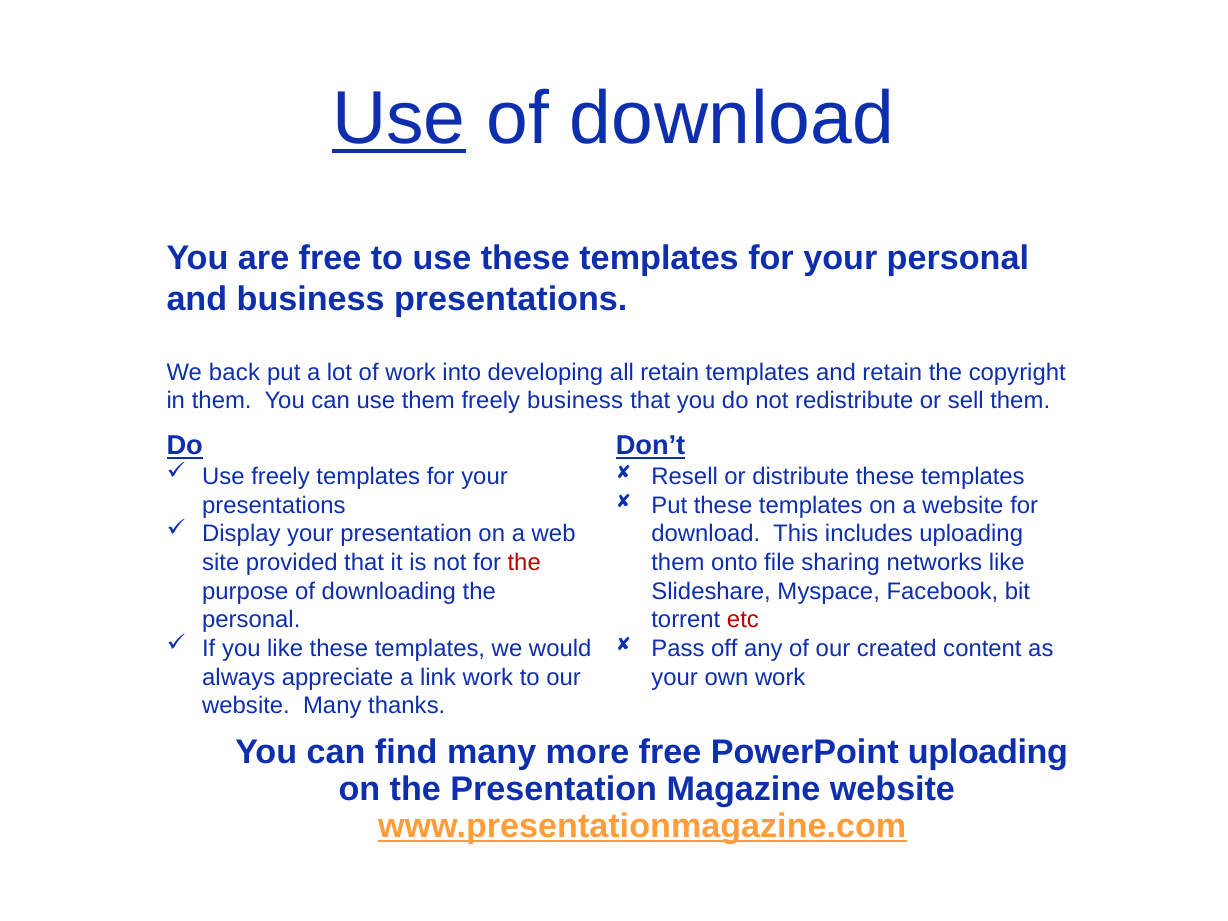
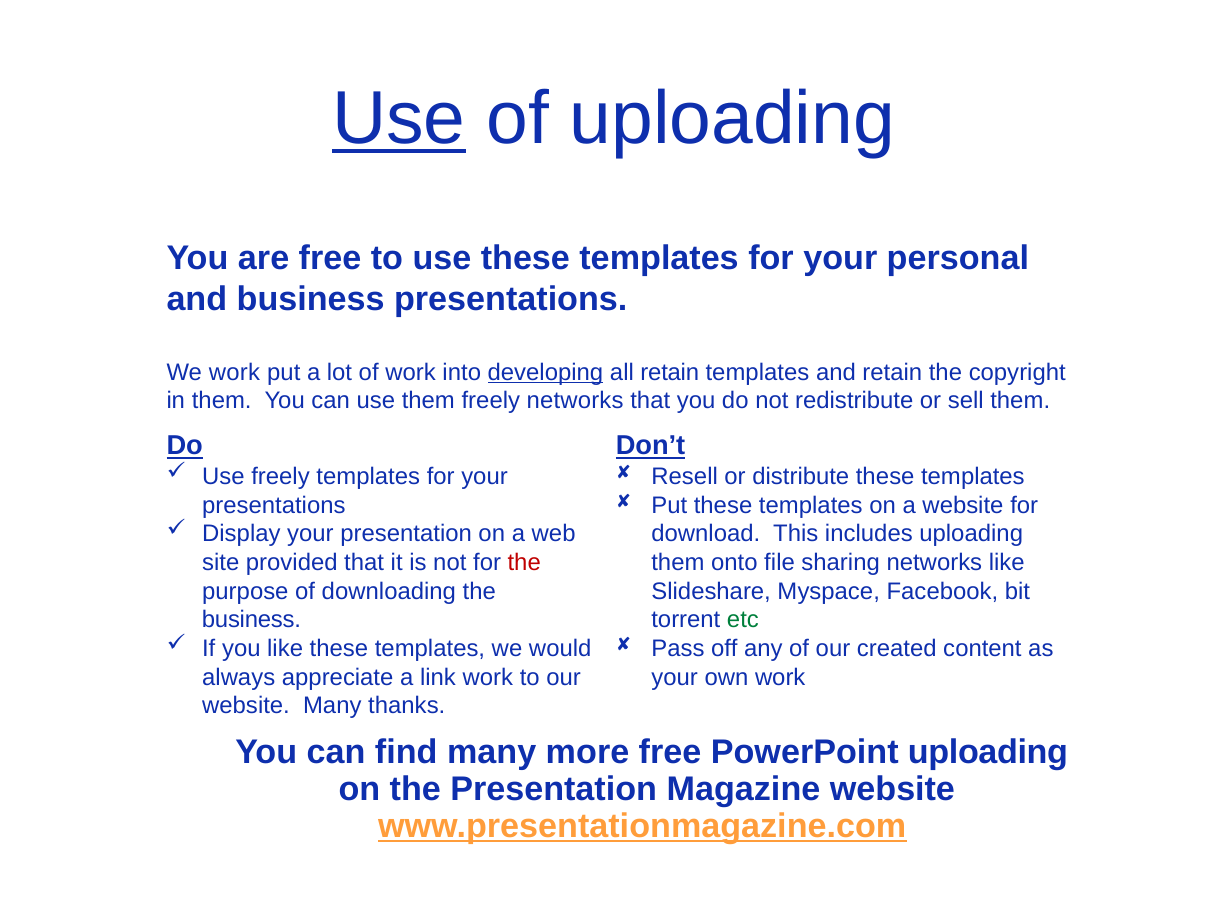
of download: download -> uploading (732, 119)
We back: back -> work (234, 372)
developing underline: none -> present (545, 372)
freely business: business -> networks (575, 401)
personal: personal -> business (251, 620)
etc colour: red -> green (743, 620)
